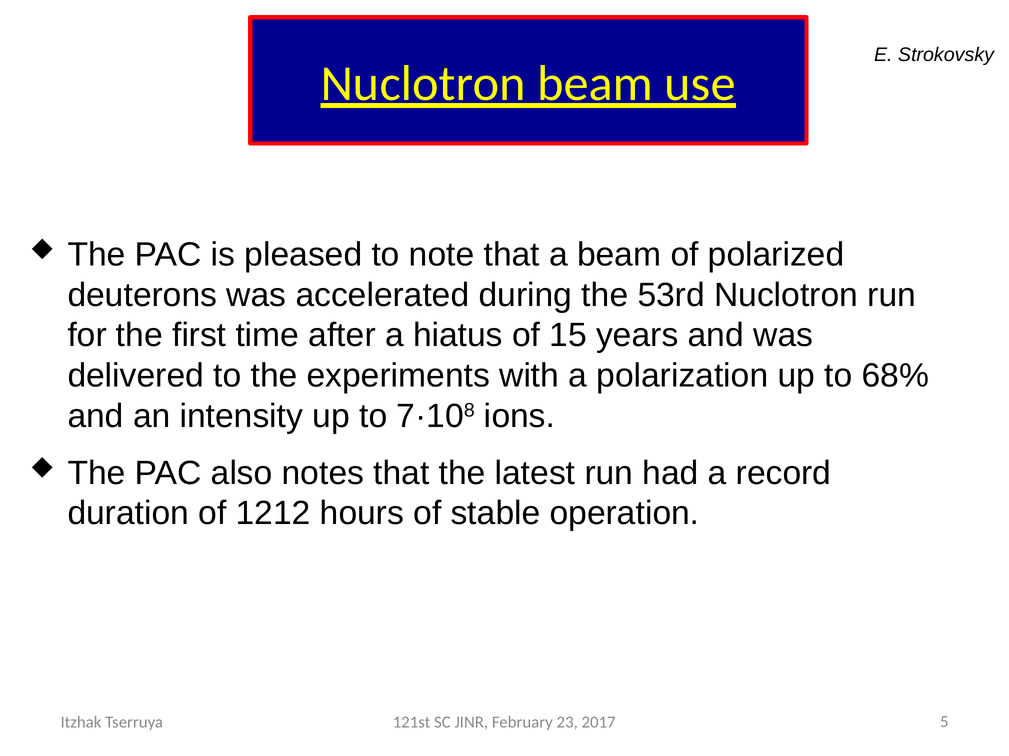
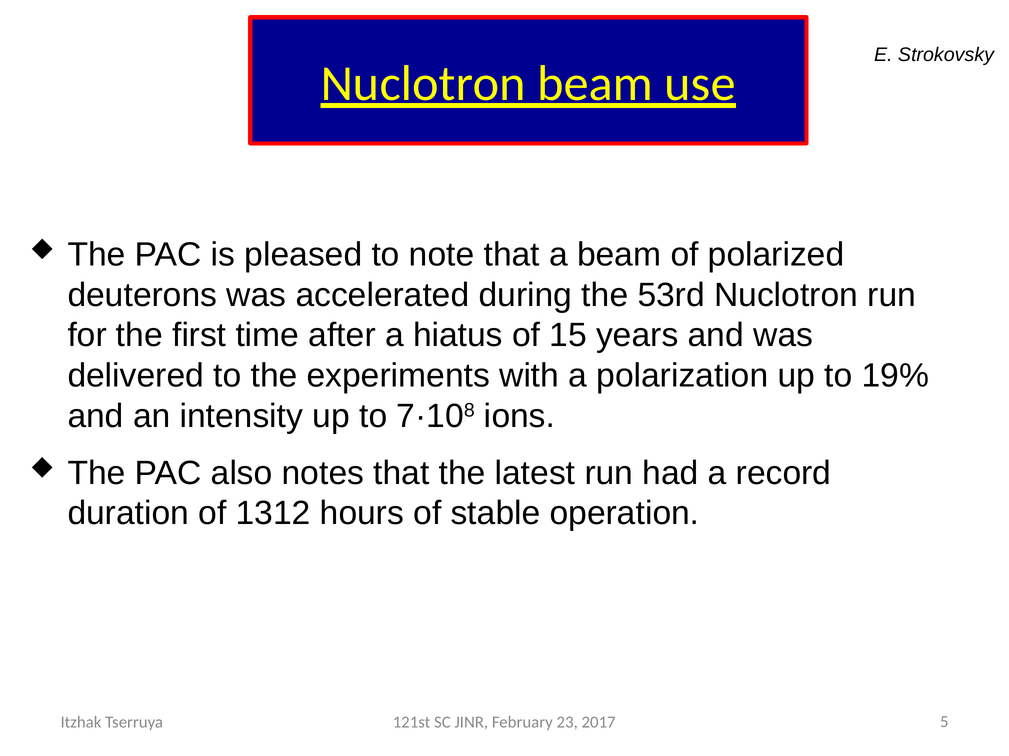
68%: 68% -> 19% (895, 376)
1212: 1212 -> 1312 (273, 514)
